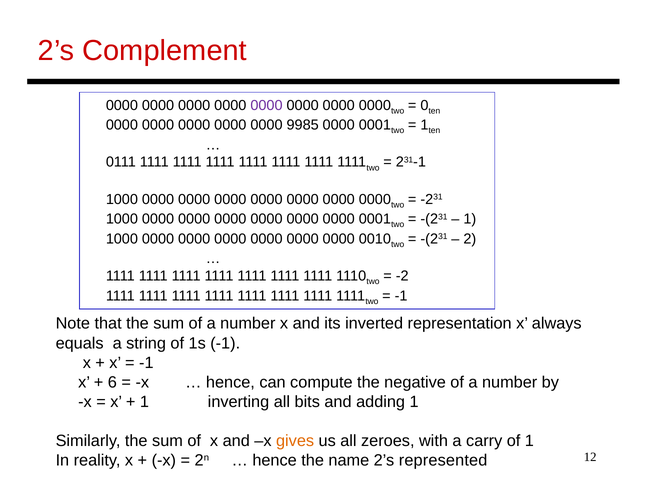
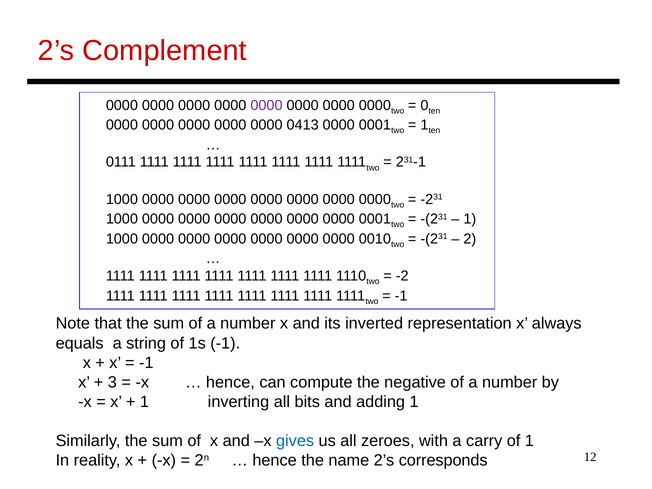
9985: 9985 -> 0413 (303, 125)
6: 6 -> 3 (112, 382)
gives colour: orange -> blue (295, 441)
represented: represented -> corresponds (443, 460)
